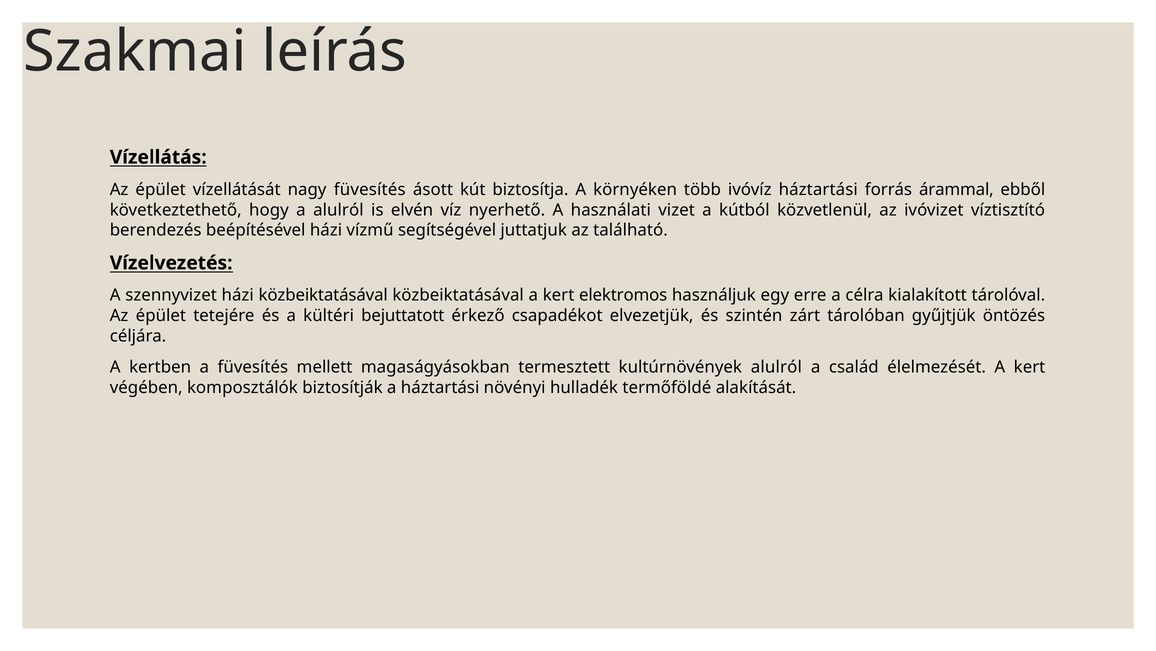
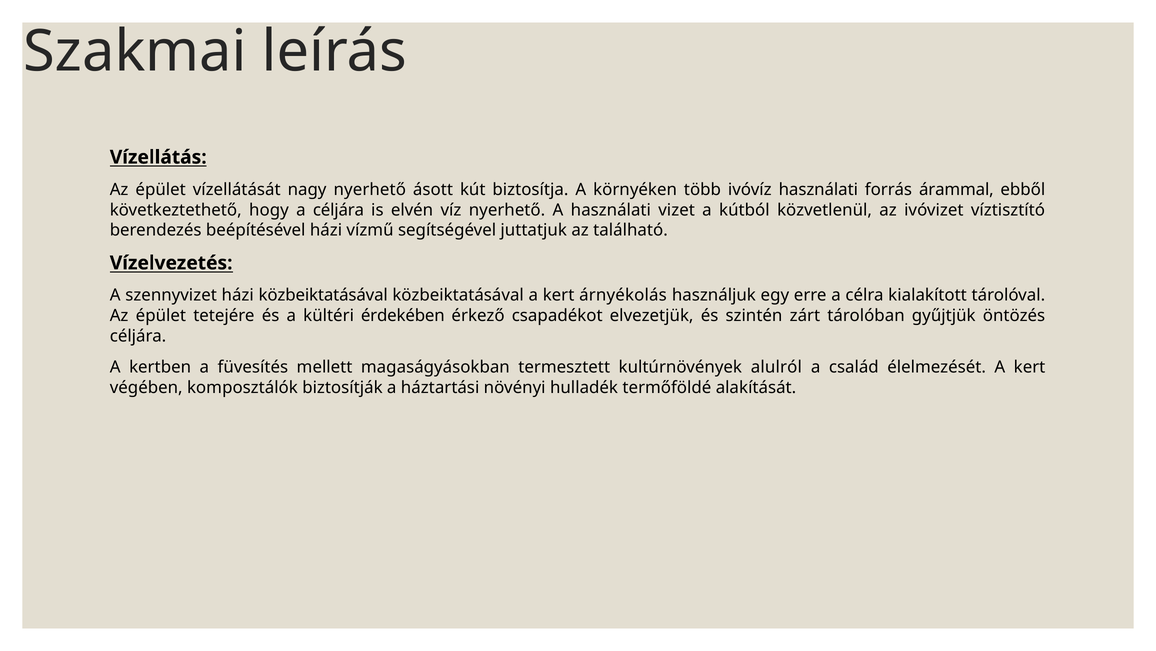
nagy füvesítés: füvesítés -> nyerhető (370, 189)
ivóvíz háztartási: háztartási -> használati (818, 189)
a alulról: alulról -> céljára (338, 210)
elektromos: elektromos -> árnyékolás (623, 295)
bejuttatott: bejuttatott -> érdekében (403, 315)
